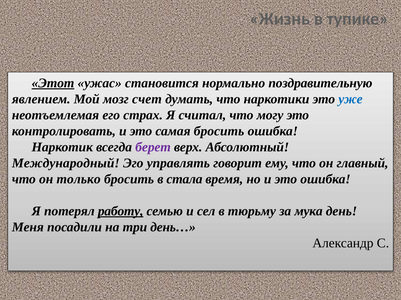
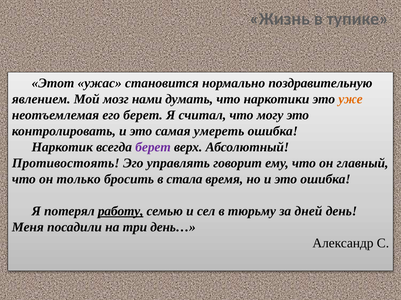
Этот underline: present -> none (53, 83)
счет: счет -> нами (147, 99)
уже colour: blue -> orange (350, 99)
его страх: страх -> берет (143, 115)
самая бросить: бросить -> умереть (219, 131)
Международный: Международный -> Противостоять (66, 164)
мука: мука -> дней (308, 212)
